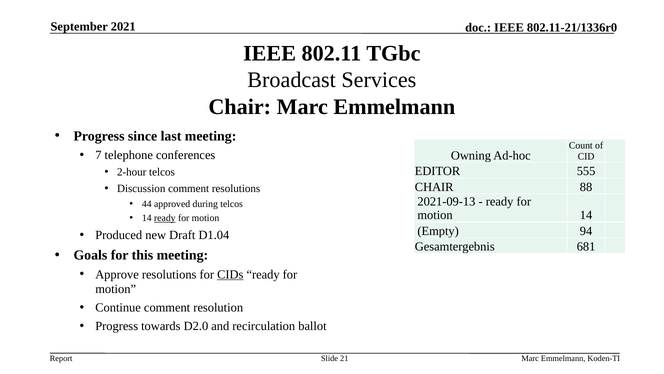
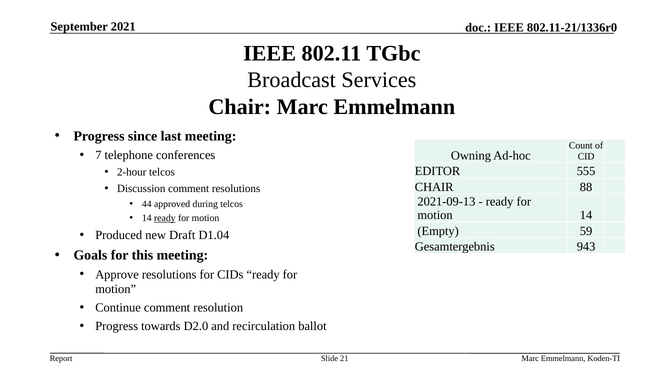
94: 94 -> 59 (586, 231)
681: 681 -> 943 (586, 246)
CIDs underline: present -> none (230, 274)
